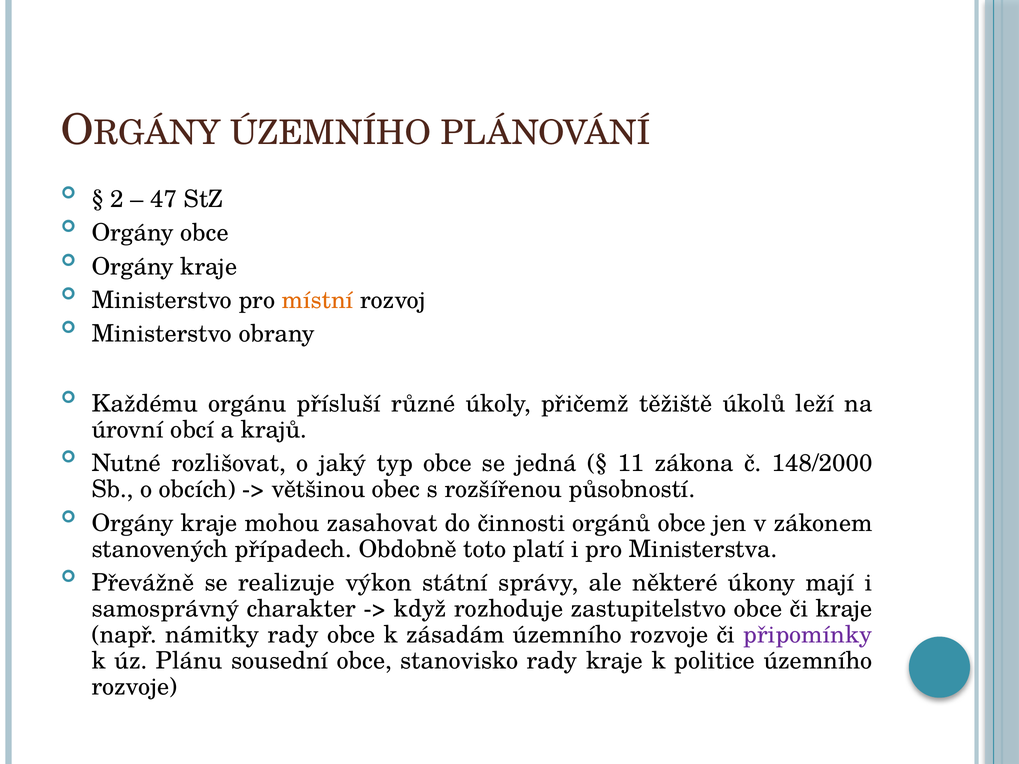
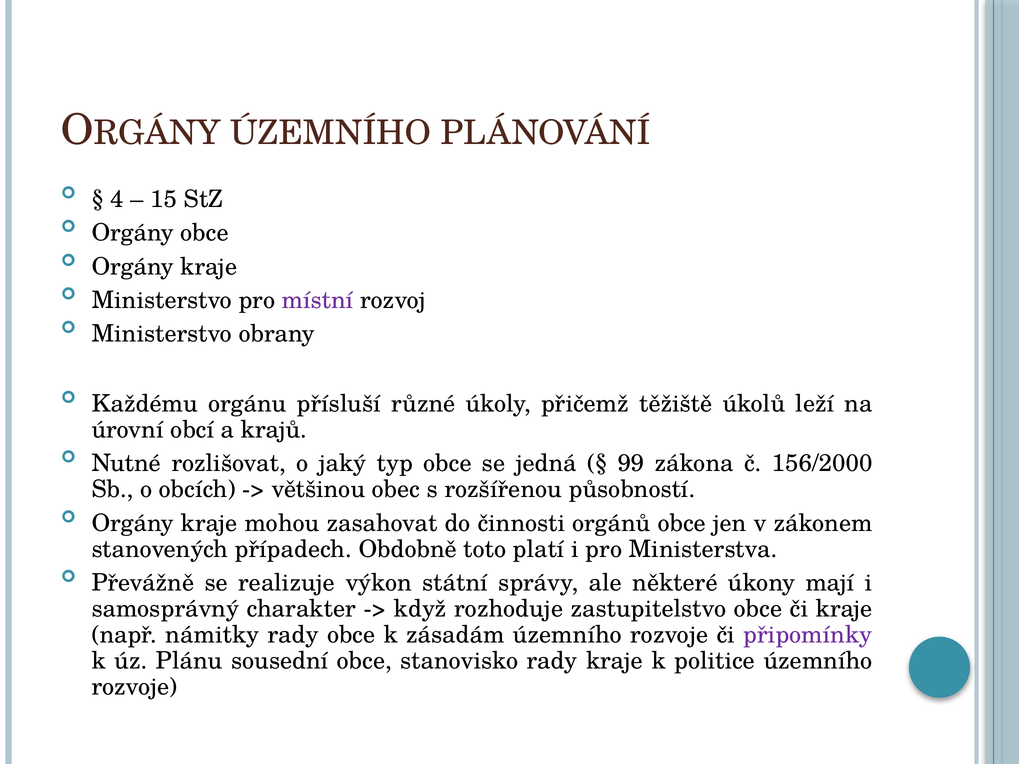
2: 2 -> 4 (117, 199)
47: 47 -> 15 (164, 199)
místní colour: orange -> purple (318, 300)
11: 11 -> 99 (631, 464)
148/2000: 148/2000 -> 156/2000 (822, 464)
